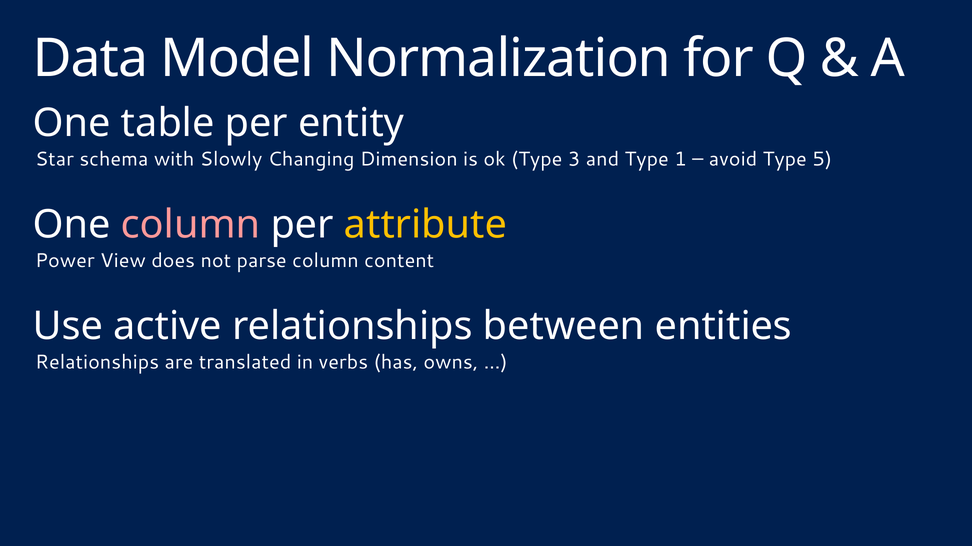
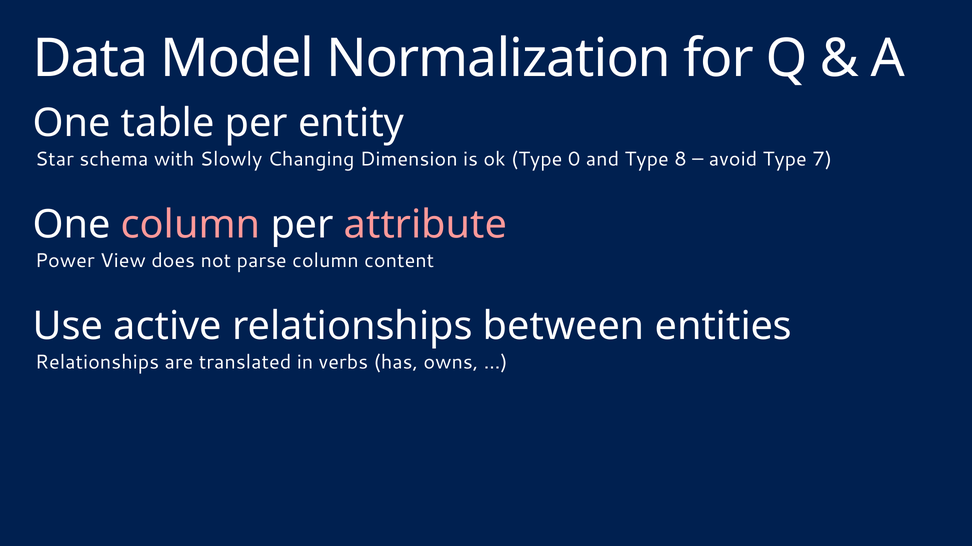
3: 3 -> 0 (574, 159)
1: 1 -> 8 (680, 159)
5: 5 -> 7 (822, 159)
attribute colour: yellow -> pink (426, 225)
